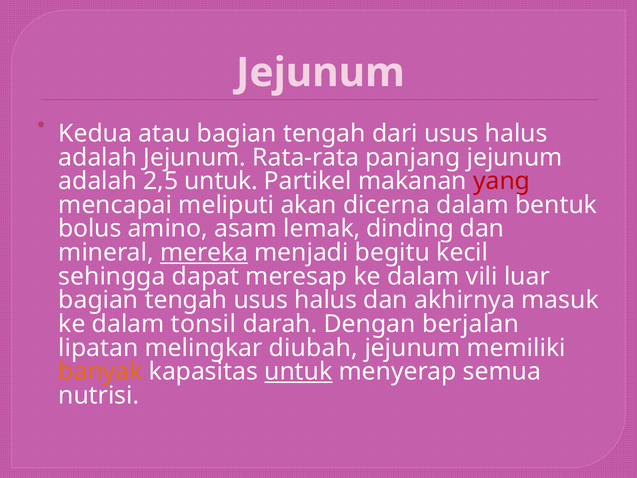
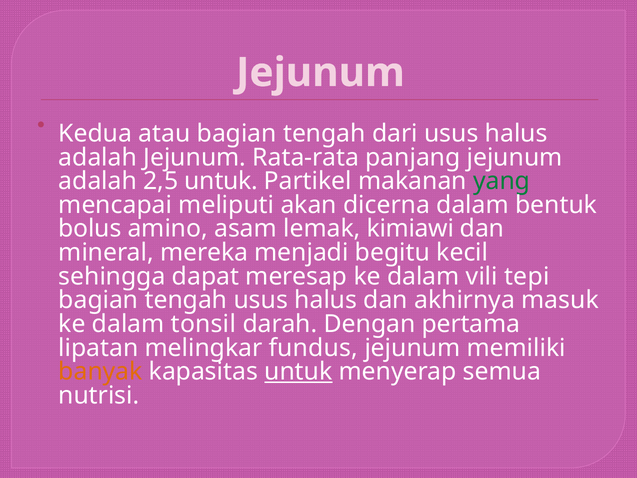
yang colour: red -> green (502, 181)
dinding: dinding -> kimiawi (410, 229)
mereka underline: present -> none (204, 252)
luar: luar -> tepi (527, 276)
berjalan: berjalan -> pertama (471, 324)
diubah: diubah -> fundus (313, 348)
